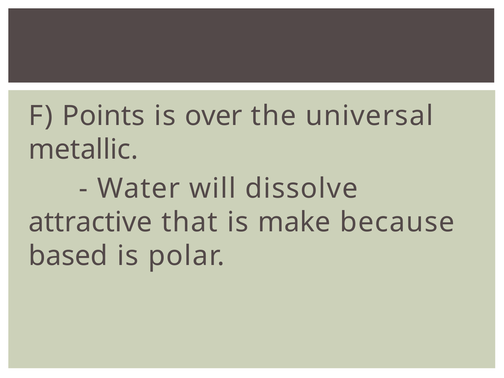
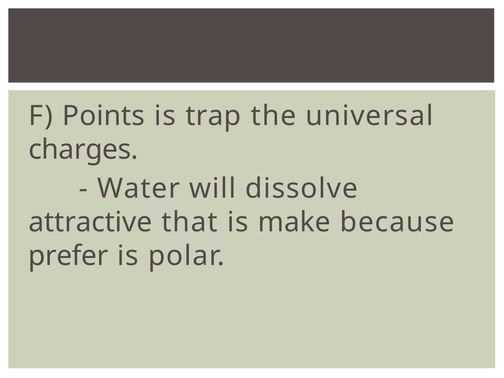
over: over -> trap (213, 116)
metallic: metallic -> charges (83, 150)
based: based -> prefer (68, 256)
